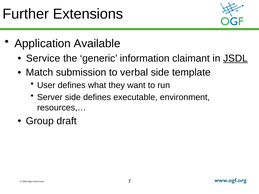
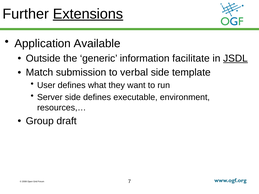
Extensions underline: none -> present (88, 14)
Service: Service -> Outside (43, 58)
claimant: claimant -> facilitate (191, 58)
